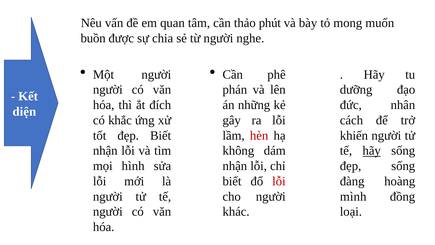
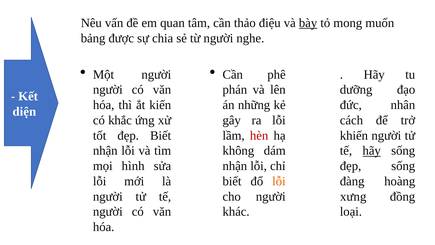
phút: phút -> điệu (270, 23)
bày underline: none -> present (308, 23)
buồn: buồn -> bảng (93, 38)
đích: đích -> kiến (160, 105)
lỗi colour: red -> orange (279, 181)
mình: mình -> xưng (353, 196)
